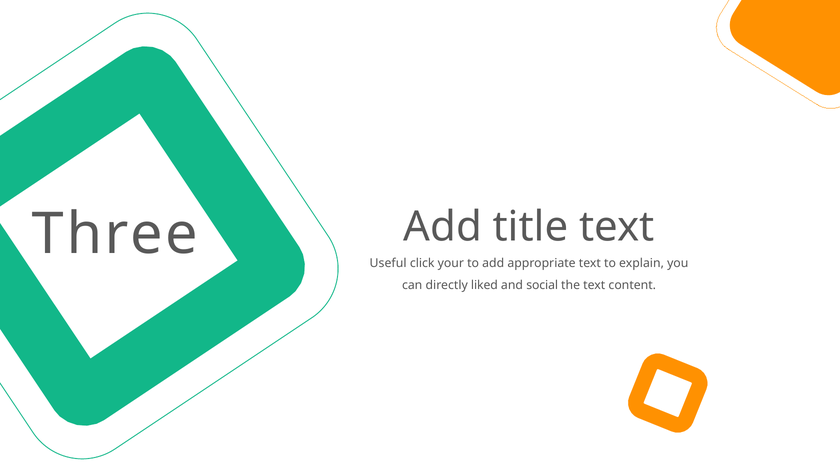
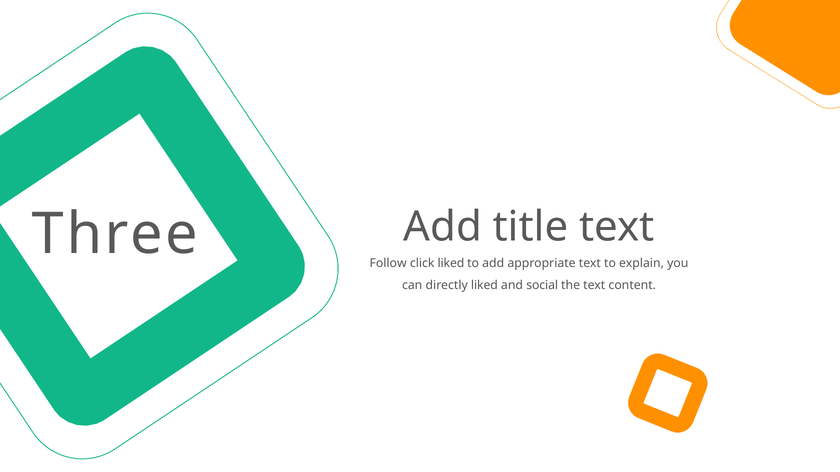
Useful: Useful -> Follow (388, 263)
click your: your -> liked (451, 263)
